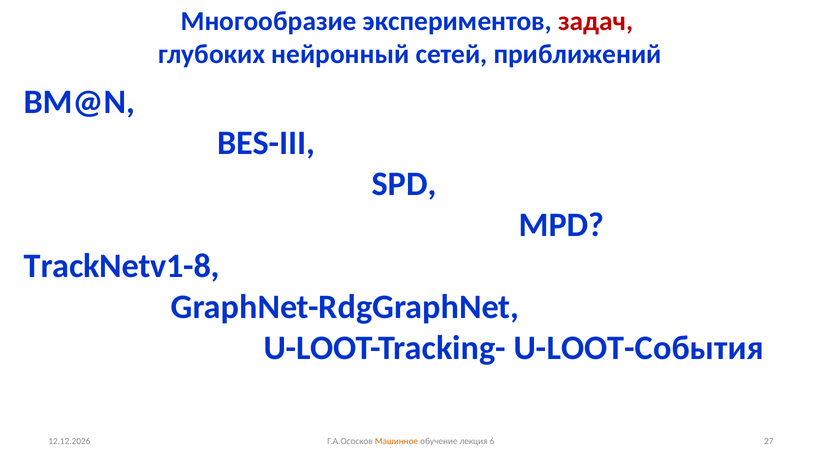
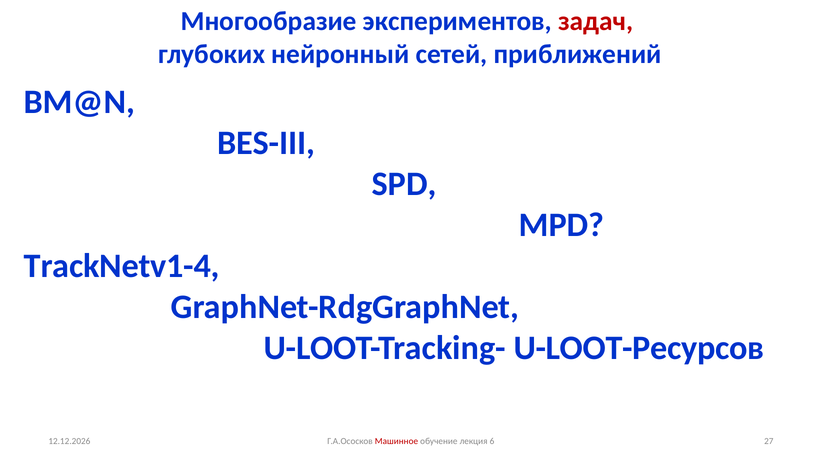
TrackNetv1-8: TrackNetv1-8 -> TrackNetv1-4 (122, 266)
U-LOOT-События: U-LOOT-События -> U-LOOT-Ресурсов (639, 348)
Машинное colour: orange -> red (396, 442)
